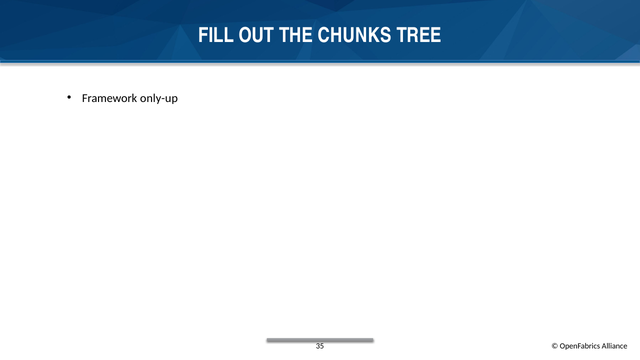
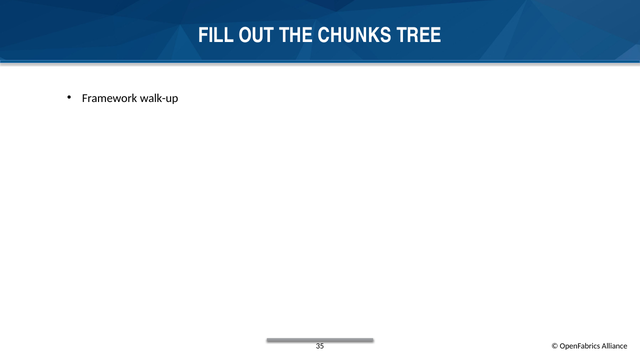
only-up: only-up -> walk-up (159, 98)
